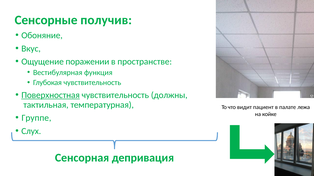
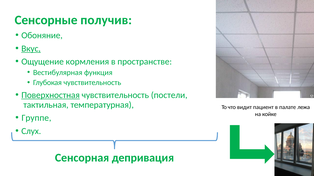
Вкус underline: none -> present (31, 49)
поражении: поражении -> кормления (87, 62)
должны: должны -> постели (169, 95)
